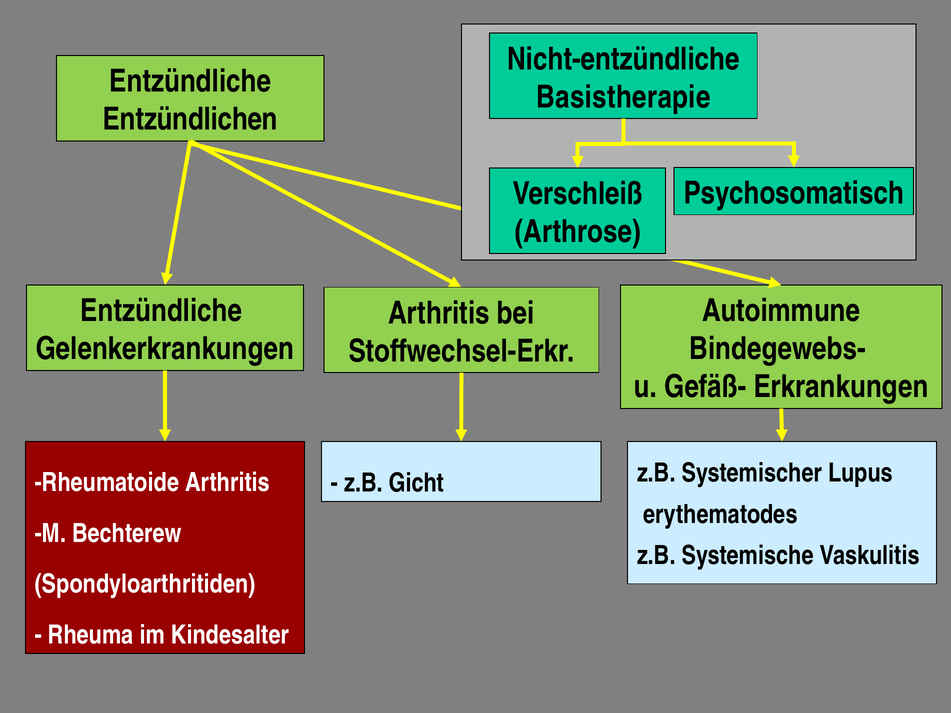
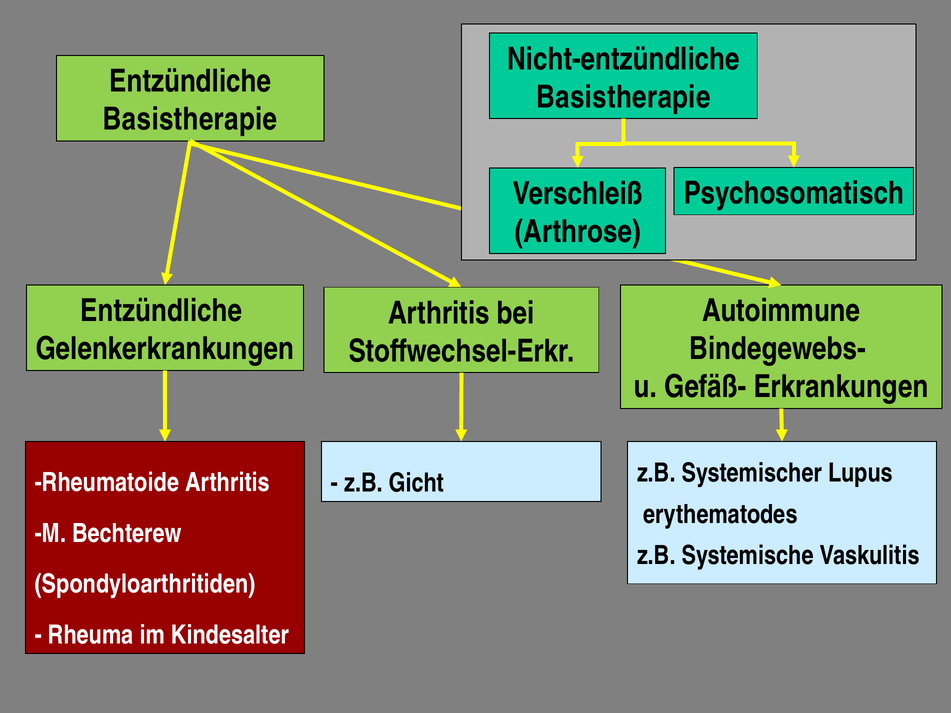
Entzündlichen: Entzündlichen -> Basistherapie (190, 119)
